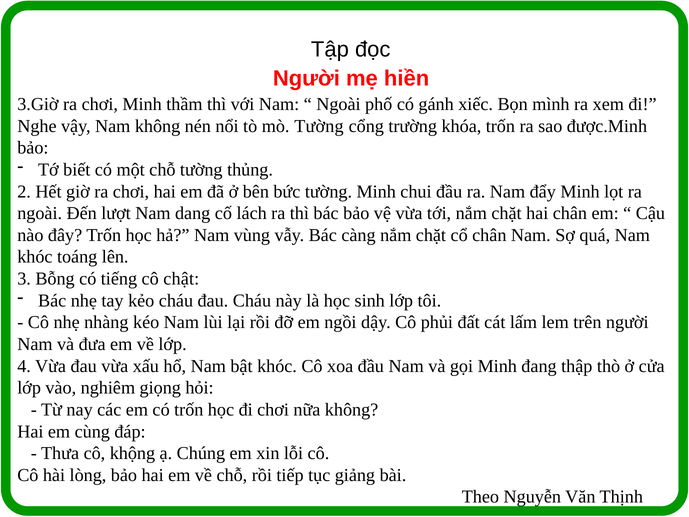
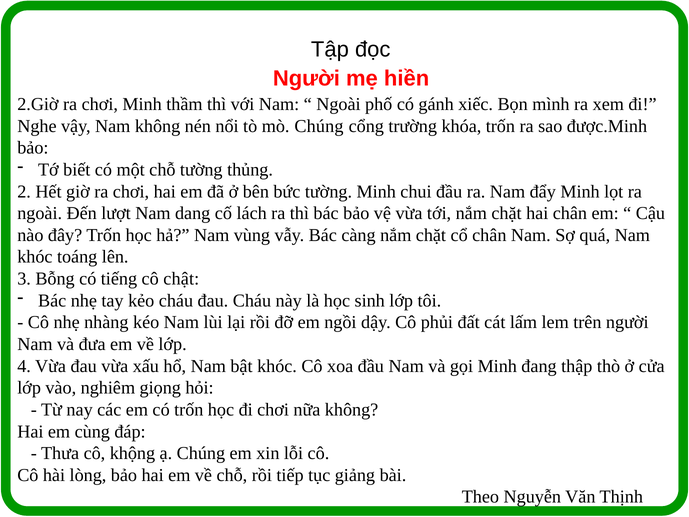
3.Giờ: 3.Giờ -> 2.Giờ (38, 104)
mò Tường: Tường -> Chúng (319, 126)
